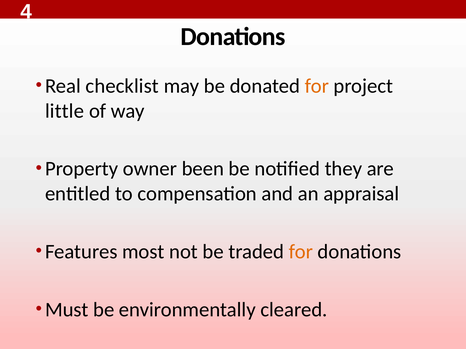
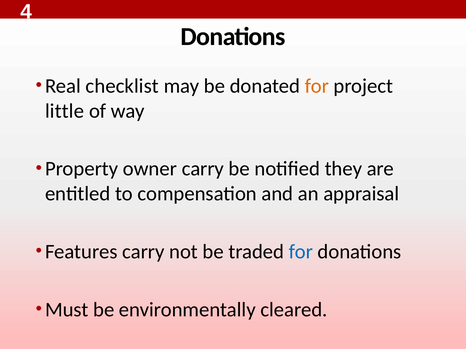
owner been: been -> carry (203, 169)
Features most: most -> carry (143, 252)
for colour: orange -> blue (301, 252)
